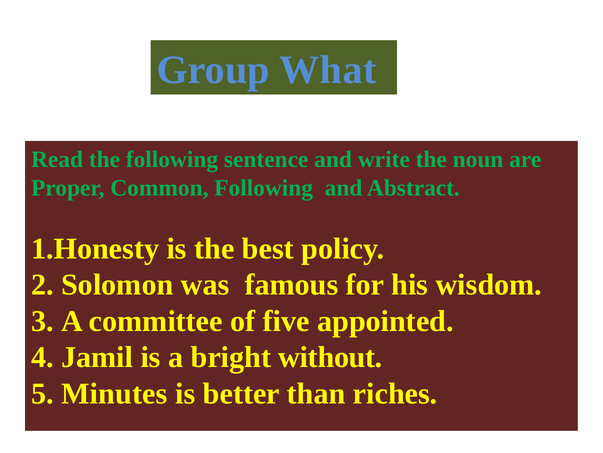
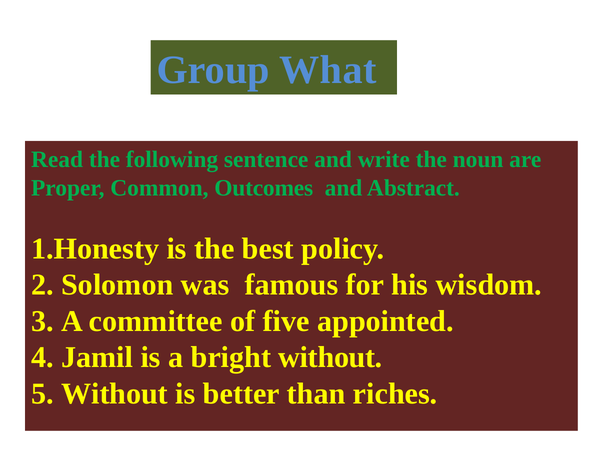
Common Following: Following -> Outcomes (264, 188)
Minutes: Minutes -> Without (115, 393)
